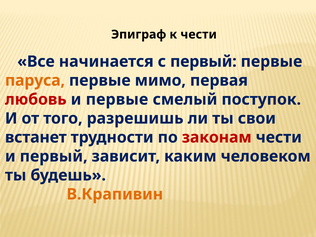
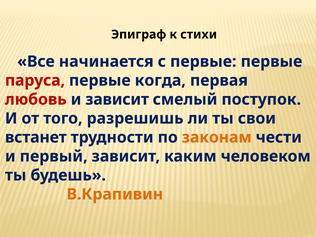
к чести: чести -> стихи (199, 34)
с первый: первый -> первые (203, 62)
паруса colour: orange -> red (35, 80)
мимо: мимо -> когда (160, 80)
и первые: первые -> зависит (117, 99)
законам colour: red -> orange (217, 137)
